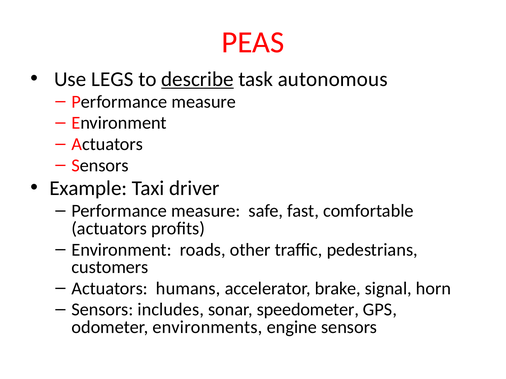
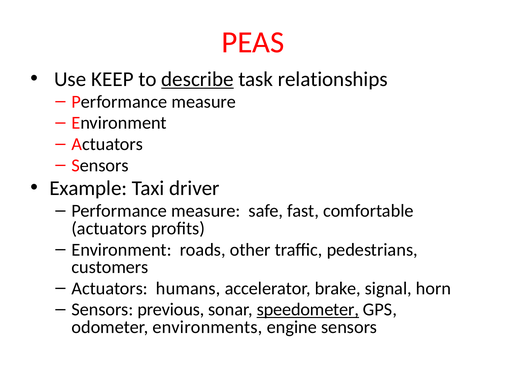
LEGS: LEGS -> KEEP (112, 79)
autonomous: autonomous -> relationships (333, 79)
includes: includes -> previous (171, 310)
speedometer underline: none -> present (308, 310)
